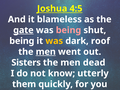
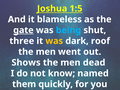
4:5: 4:5 -> 1:5 (76, 9)
being colour: pink -> light blue (68, 30)
being: being -> three (22, 41)
men underline: present -> none (46, 52)
Sisters: Sisters -> Shows (26, 63)
utterly: utterly -> named (93, 73)
